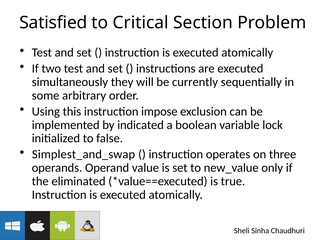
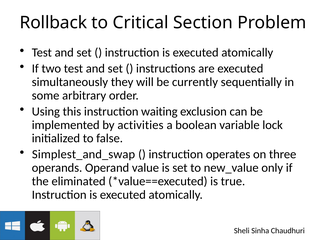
Satisfied: Satisfied -> Rollback (53, 23)
impose: impose -> waiting (159, 112)
indicated: indicated -> activities (140, 125)
